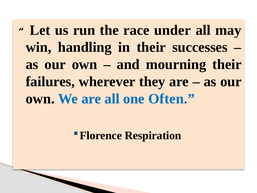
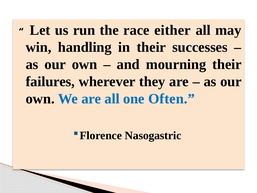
under: under -> either (172, 30)
Respiration: Respiration -> Nasogastric (153, 135)
